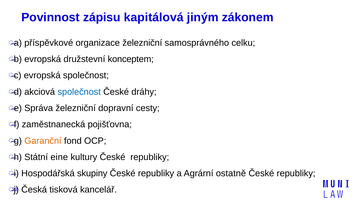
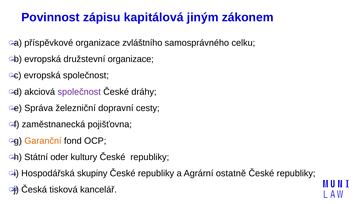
organizace železniční: železniční -> zvláštního (142, 43)
družstevní konceptem: konceptem -> organizace (131, 59)
společnost colour: blue -> purple (79, 92)
eine: eine -> oder (59, 157)
